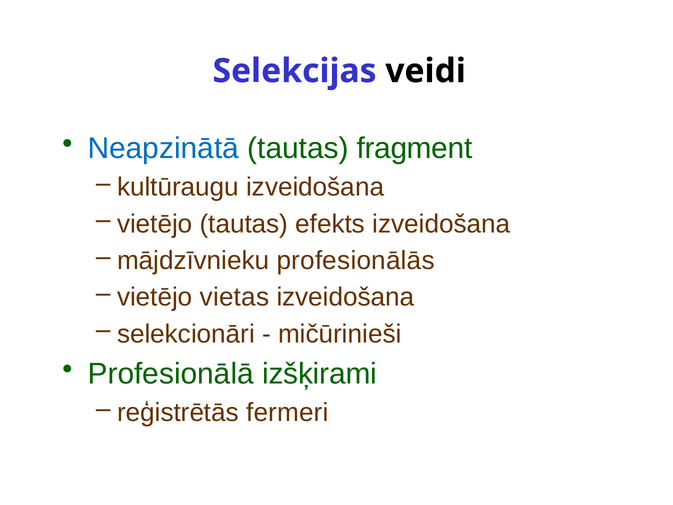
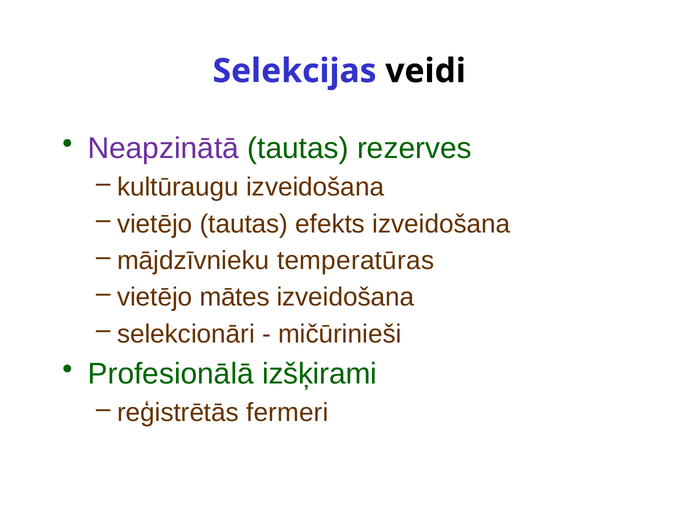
Neapzinātā colour: blue -> purple (163, 149)
fragment: fragment -> rezerves (414, 149)
profesionālās: profesionālās -> temperatūras (356, 261)
vietas: vietas -> mātes (235, 297)
